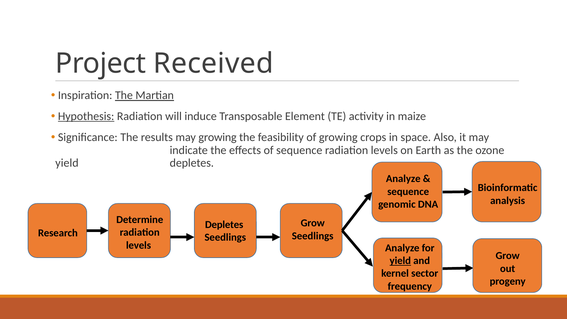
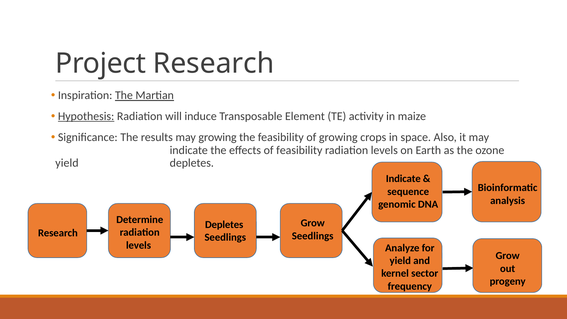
Project Received: Received -> Research (214, 64)
of sequence: sequence -> feasibility (299, 150)
Analyze: Analyze -> Indicate (403, 179)
yield underline: present -> none (400, 261)
